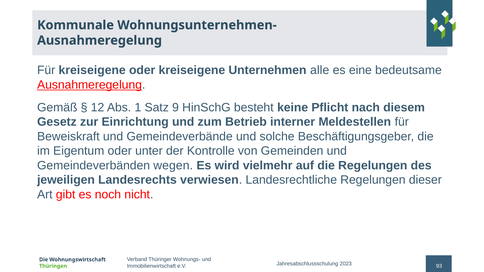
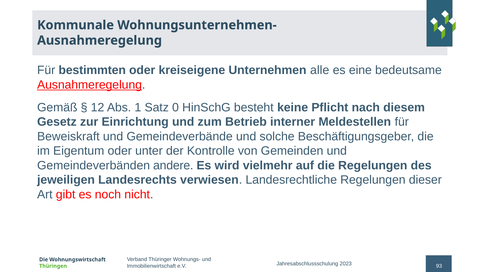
Für kreiseigene: kreiseigene -> bestimmten (92, 70)
9: 9 -> 0 (175, 107)
wegen: wegen -> andere (173, 166)
